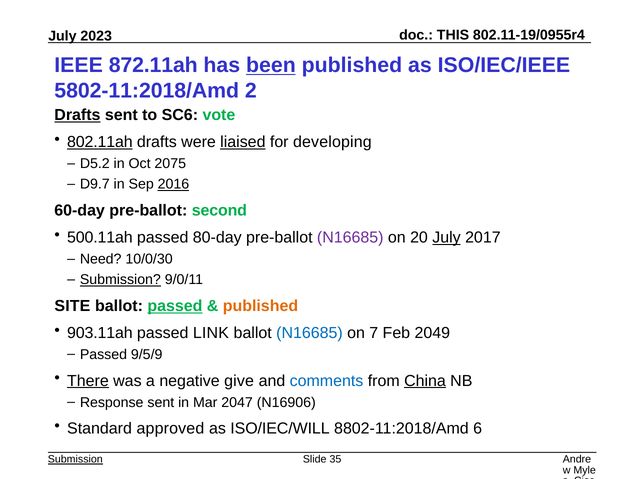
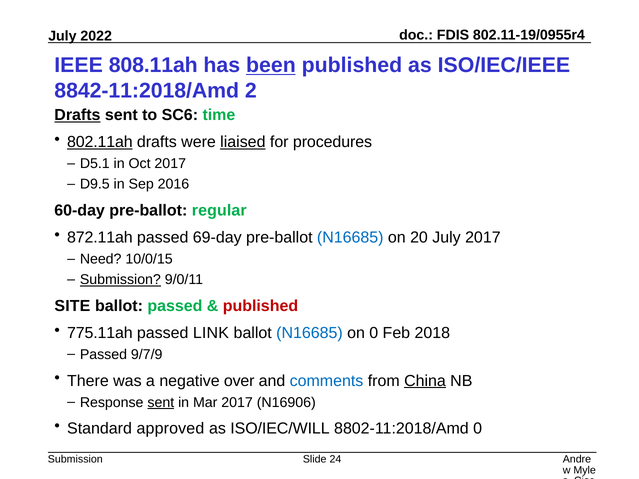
THIS: THIS -> FDIS (453, 35)
2023: 2023 -> 2022 (96, 36)
872.11ah: 872.11ah -> 808.11ah (153, 65)
5802-11:2018/Amd: 5802-11:2018/Amd -> 8842-11:2018/Amd (147, 91)
vote: vote -> time (219, 115)
developing: developing -> procedures (333, 142)
D5.2: D5.2 -> D5.1 (95, 164)
Oct 2075: 2075 -> 2017 (170, 164)
D9.7: D9.7 -> D9.5 (95, 184)
2016 underline: present -> none (173, 184)
second: second -> regular (219, 211)
500.11ah: 500.11ah -> 872.11ah (100, 238)
80-day: 80-day -> 69-day (217, 238)
N16685 colour: purple -> blue (350, 238)
July underline: present -> none (446, 238)
10/0/30: 10/0/30 -> 10/0/15 (149, 259)
passed underline: present -> none (175, 306)
published colour: orange -> red (260, 306)
903.11ah: 903.11ah -> 775.11ah (100, 333)
on 7: 7 -> 0 (374, 333)
2049: 2049 -> 2018 (432, 333)
9/5/9: 9/5/9 -> 9/7/9 (147, 355)
There underline: present -> none (88, 381)
give: give -> over (239, 381)
sent underline: none -> present (161, 403)
Mar 2047: 2047 -> 2017 (237, 403)
8802-11:2018/Amd 6: 6 -> 0 (478, 429)
Submission underline: present -> none (75, 460)
35: 35 -> 24 (335, 460)
